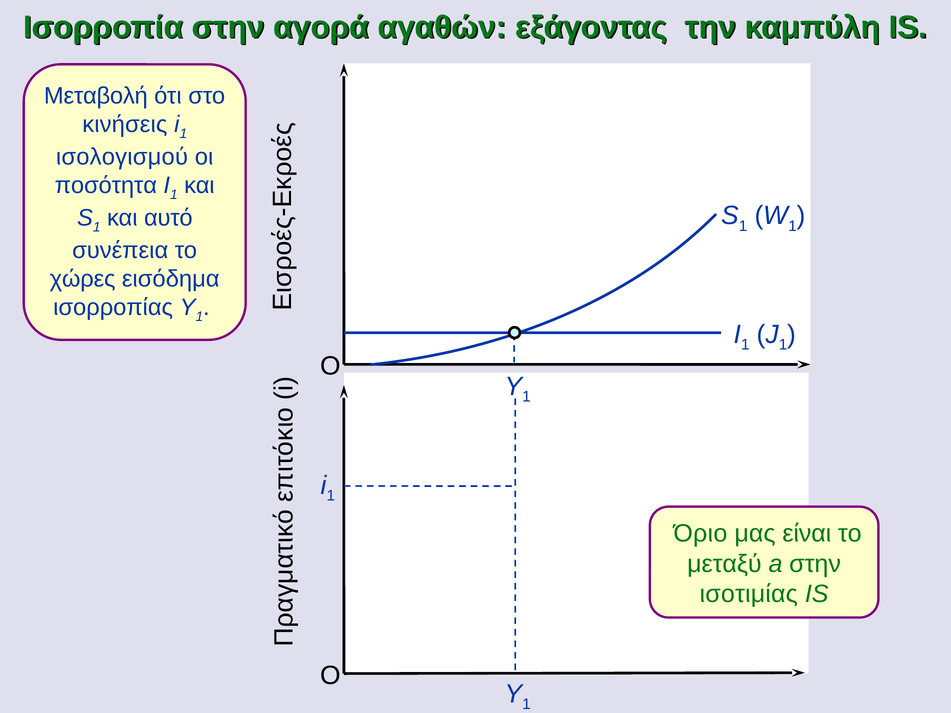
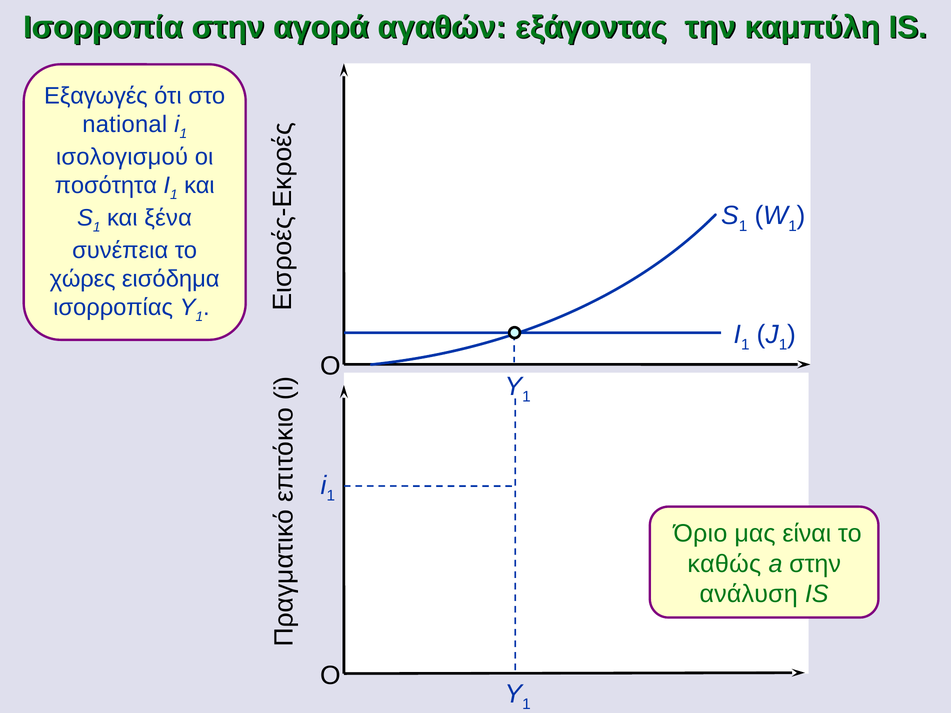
Μεταβολή: Μεταβολή -> Εξαγωγές (96, 96)
κινήσεις: κινήσεις -> national (125, 125)
αυτό: αυτό -> ξένα (168, 218)
μεταξύ: μεταξύ -> καθώς (724, 564)
ισοτιμίας: ισοτιμίας -> ανάλυση (749, 594)
